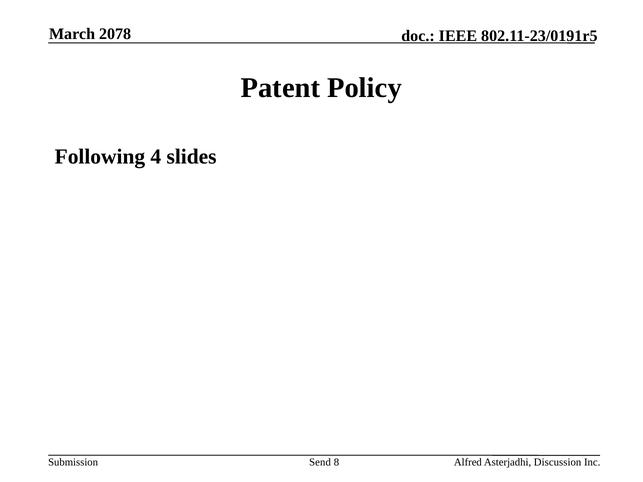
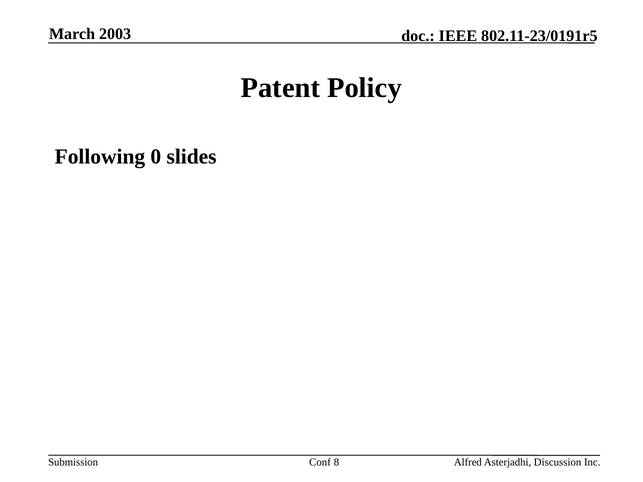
2078: 2078 -> 2003 (115, 34)
4: 4 -> 0 (156, 157)
Send: Send -> Conf (320, 463)
